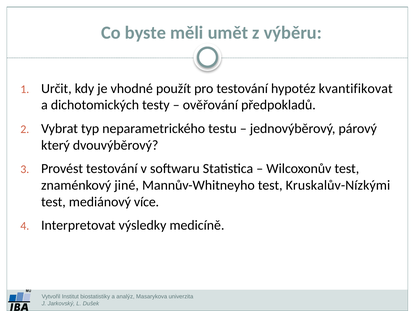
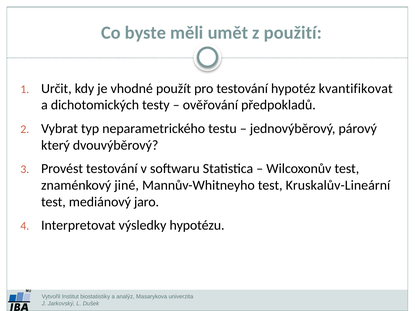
výběru: výběru -> použití (293, 33)
Kruskalův-Nízkými: Kruskalův-Nízkými -> Kruskalův-Lineární (338, 185)
více: více -> jaro (147, 202)
medicíně: medicíně -> hypotézu (197, 226)
